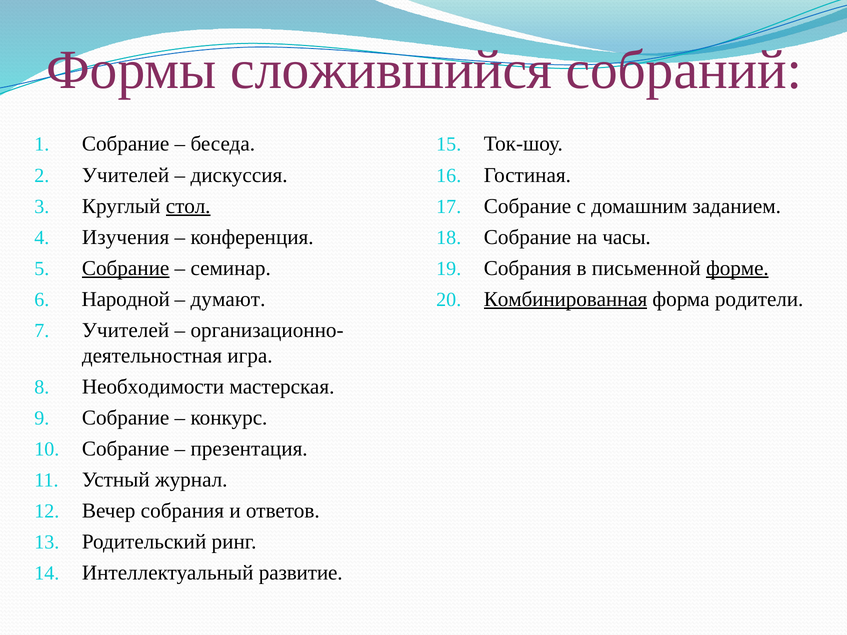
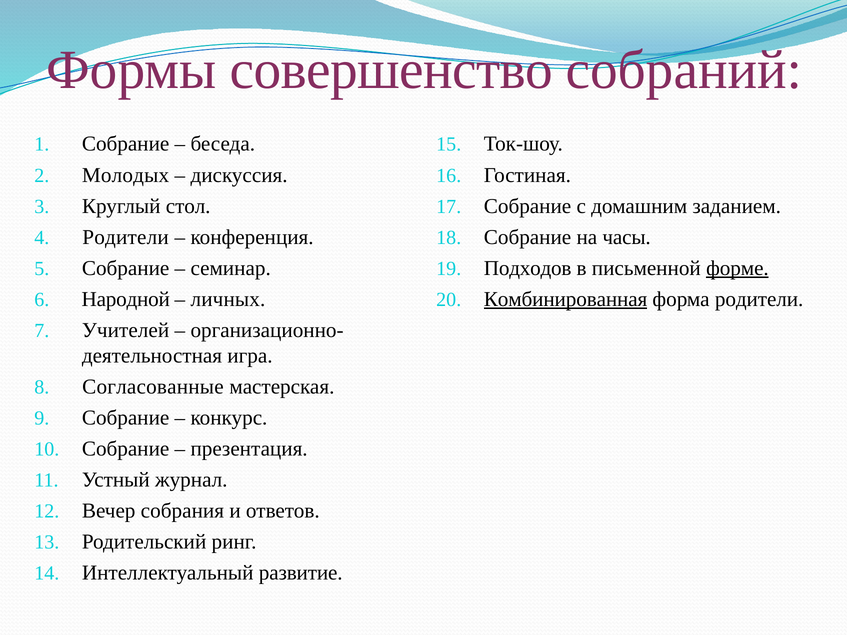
сложившийся: сложившийся -> совершенство (391, 70)
Учителей: Учителей -> Молодых (126, 175)
стол underline: present -> none (188, 206)
Изучения: Изучения -> Родители (126, 237)
Собрание underline: present -> none (126, 268)
Собрания: Собрания -> Подходов (528, 268)
думают: думают -> личных (228, 299)
Необходимости: Необходимости -> Согласованные (153, 387)
